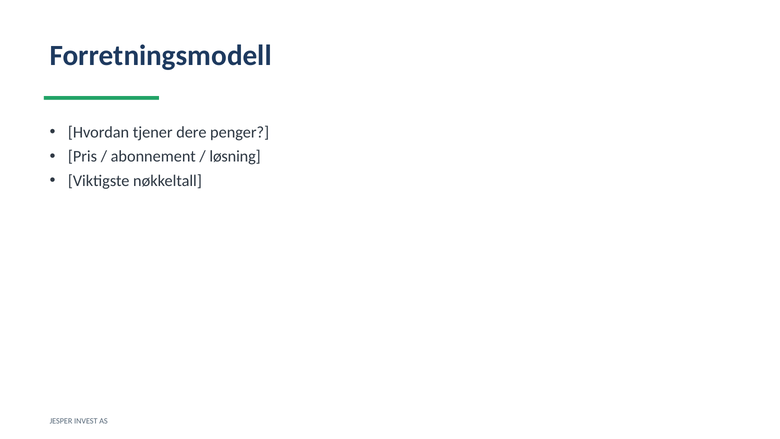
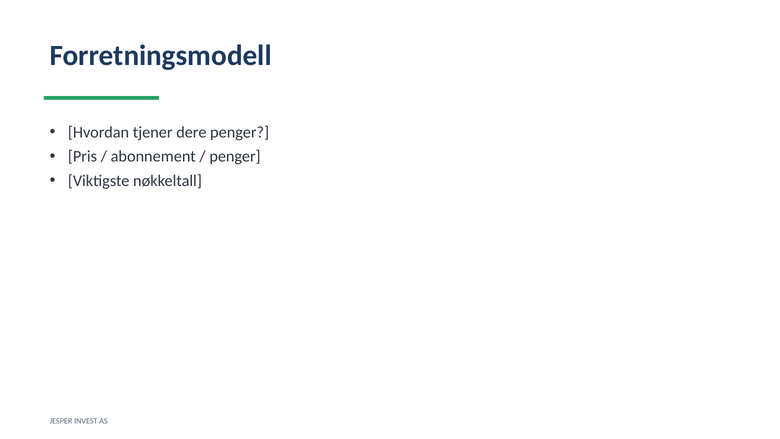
løsning: løsning -> penger (235, 156)
